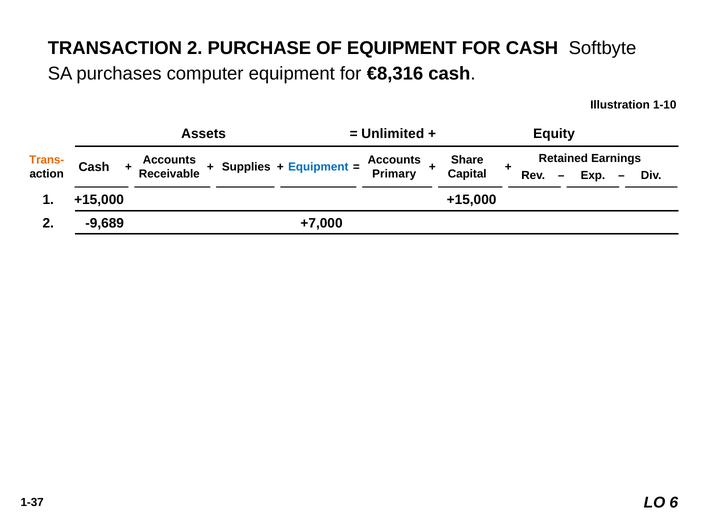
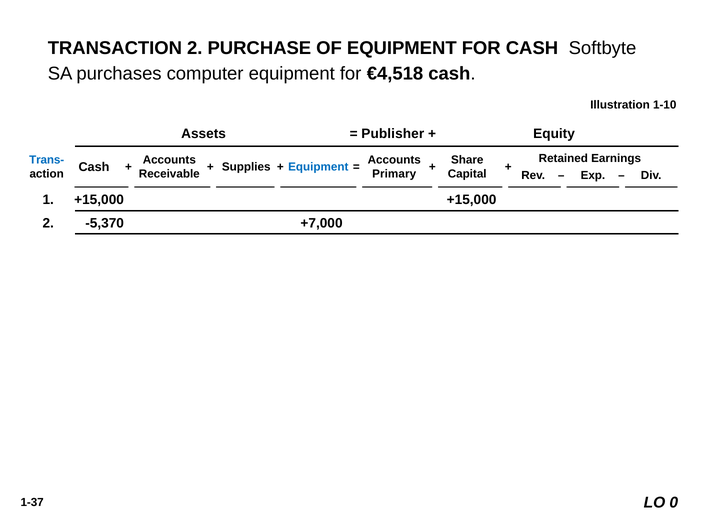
€8,316: €8,316 -> €4,518 (395, 74)
Unlimited: Unlimited -> Publisher (393, 134)
Trans- colour: orange -> blue (47, 160)
-9,689: -9,689 -> -5,370 (105, 223)
LO 6: 6 -> 0 (674, 502)
